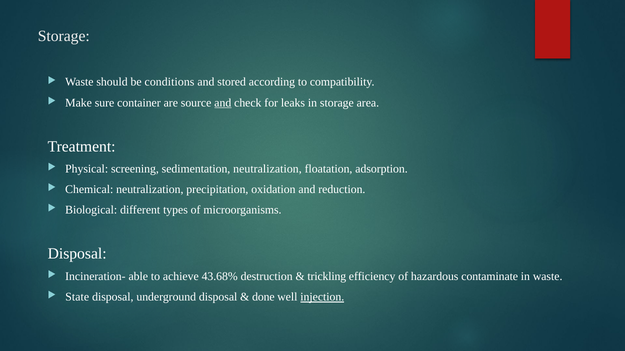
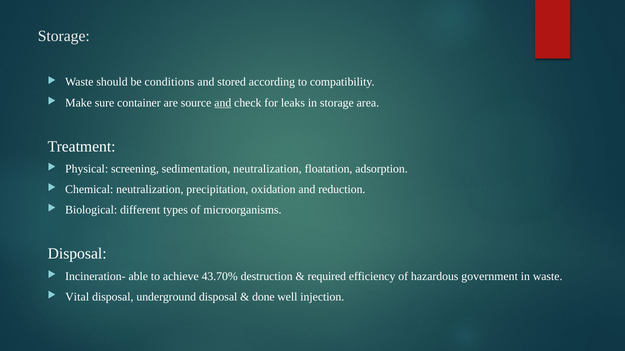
43.68%: 43.68% -> 43.70% (220, 277)
trickling: trickling -> required (327, 277)
contaminate: contaminate -> government (490, 277)
State: State -> Vital (77, 297)
injection underline: present -> none (322, 297)
